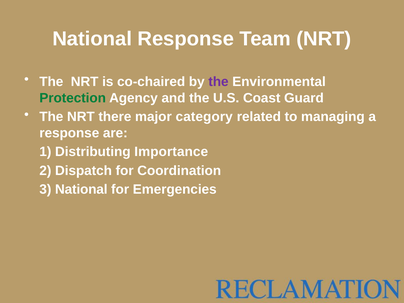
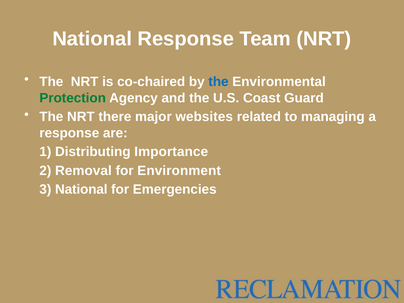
the colour: purple -> blue (218, 82)
category: category -> websites (204, 117)
Dispatch: Dispatch -> Removal (83, 171)
Coordination: Coordination -> Environment (179, 171)
